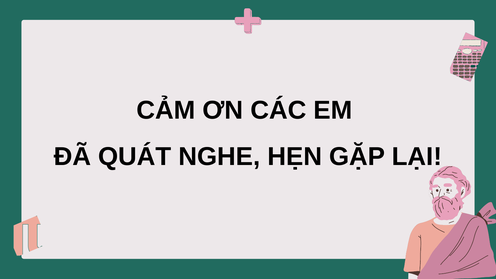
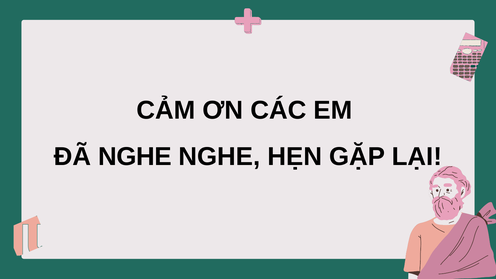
ĐÃ QUÁT: QUÁT -> NGHE (135, 157)
